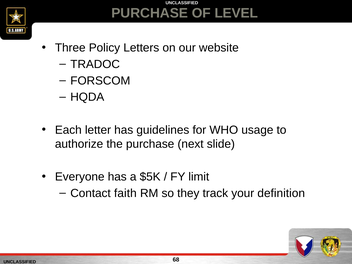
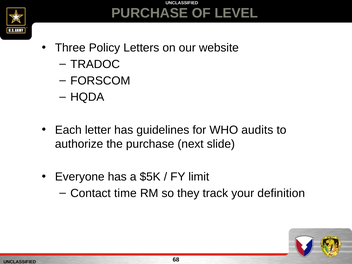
usage: usage -> audits (257, 130)
faith: faith -> time (125, 193)
